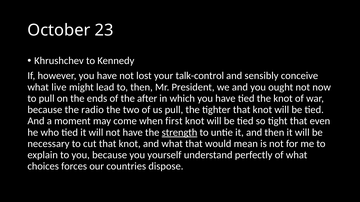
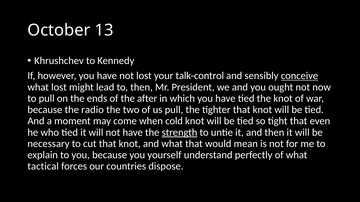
23: 23 -> 13 (104, 30)
conceive underline: none -> present (300, 76)
what live: live -> lost (59, 87)
first: first -> cold (174, 121)
choices: choices -> tactical (43, 167)
